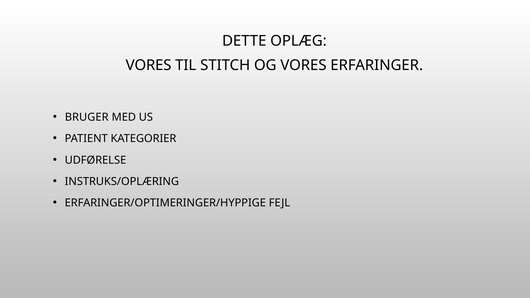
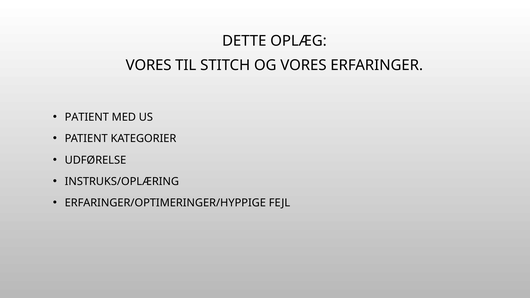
BRUGER: BRUGER -> PATIENT (87, 117)
